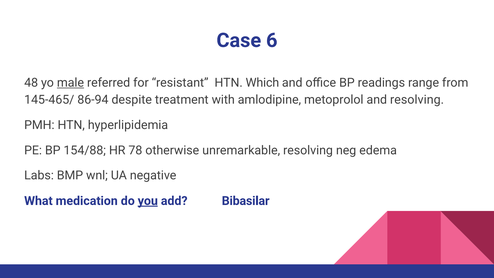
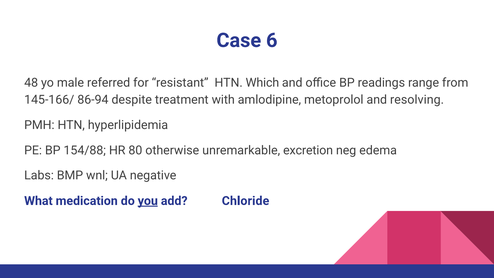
male underline: present -> none (70, 83)
145-465/: 145-465/ -> 145-166/ (49, 100)
78: 78 -> 80 (135, 150)
unremarkable resolving: resolving -> excretion (308, 150)
Bibasilar: Bibasilar -> Chloride (246, 201)
